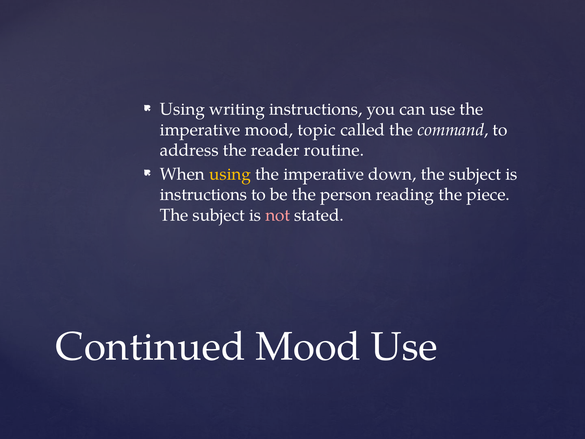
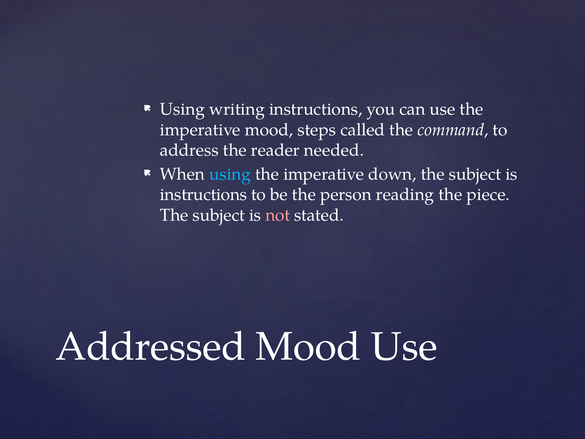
topic: topic -> steps (317, 130)
routine: routine -> needed (334, 150)
using colour: yellow -> light blue (230, 174)
Continued: Continued -> Addressed (151, 346)
